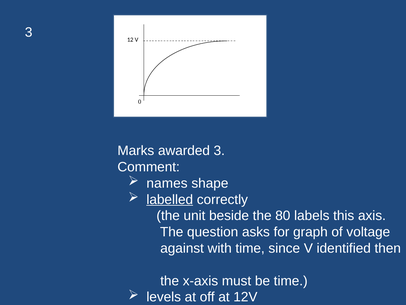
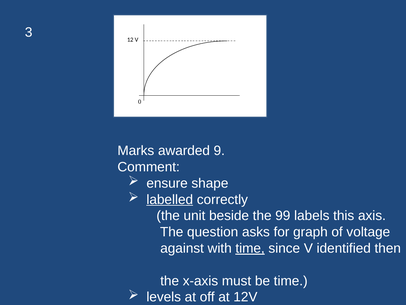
awarded 3: 3 -> 9 (219, 151)
names: names -> ensure (167, 183)
80: 80 -> 99 (283, 215)
time underline: none -> present (250, 248)
